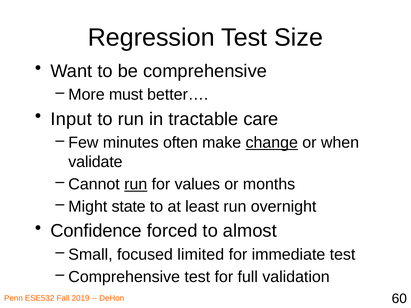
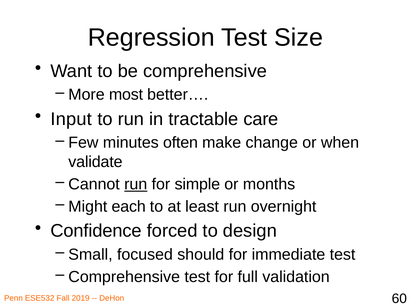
must: must -> most (126, 95)
change underline: present -> none (272, 143)
values: values -> simple (197, 184)
state: state -> each (129, 207)
almost: almost -> design (250, 231)
limited: limited -> should (201, 255)
